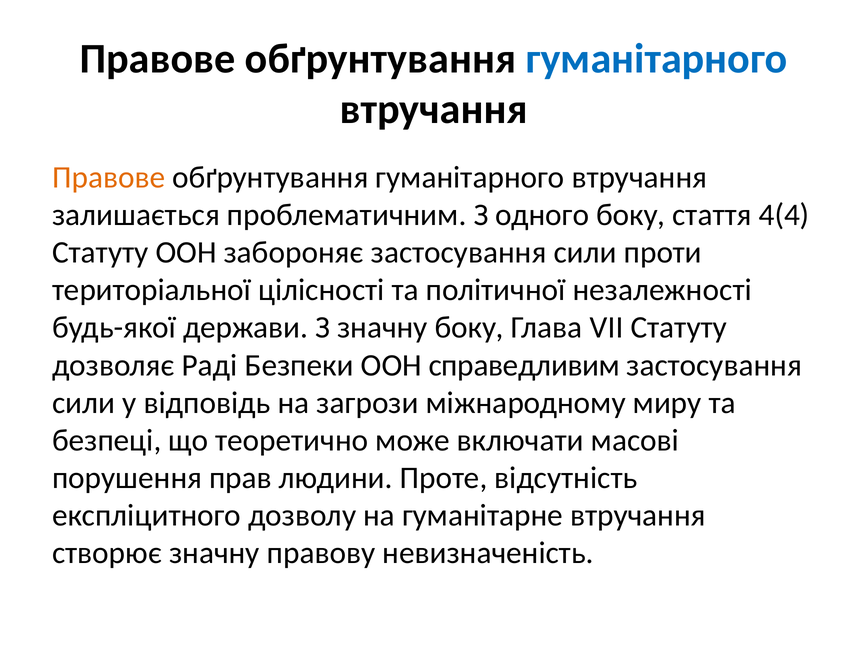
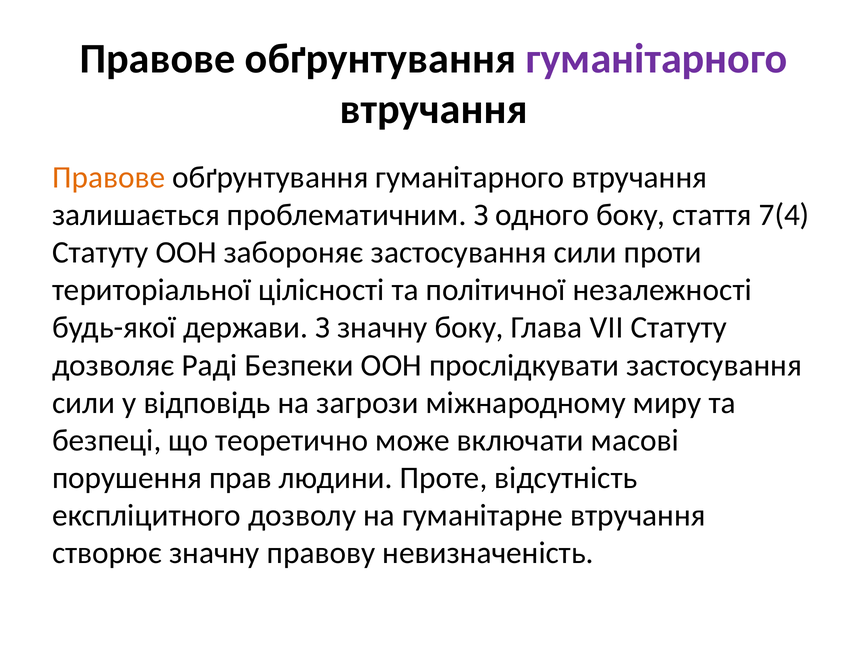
гуманітарного colour: blue -> purple (657, 59)
4(4: 4(4 -> 7(4 (784, 215)
справедливим: справедливим -> прослідкувати (524, 365)
